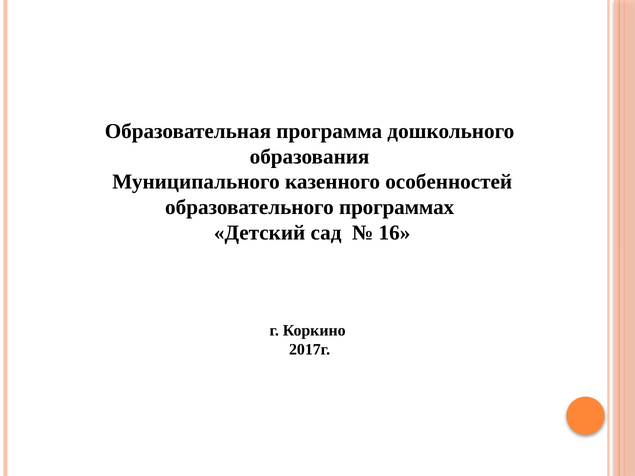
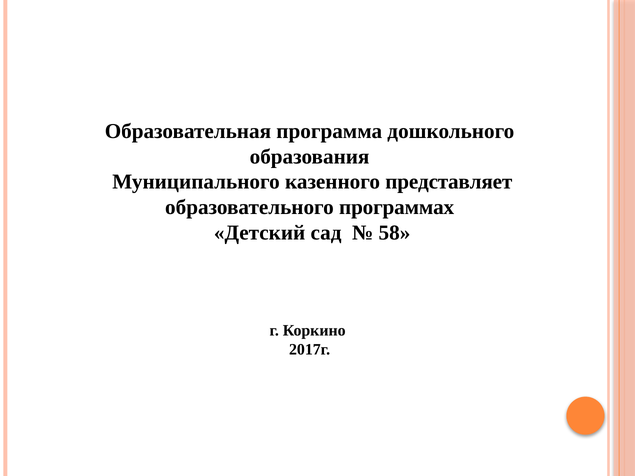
особенностей: особенностей -> представляет (449, 182)
16: 16 -> 58 (394, 233)
